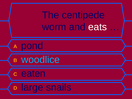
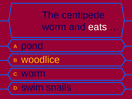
woodlice colour: light blue -> yellow (41, 60)
C eaten: eaten -> worm (33, 74)
large: large -> swim (32, 87)
